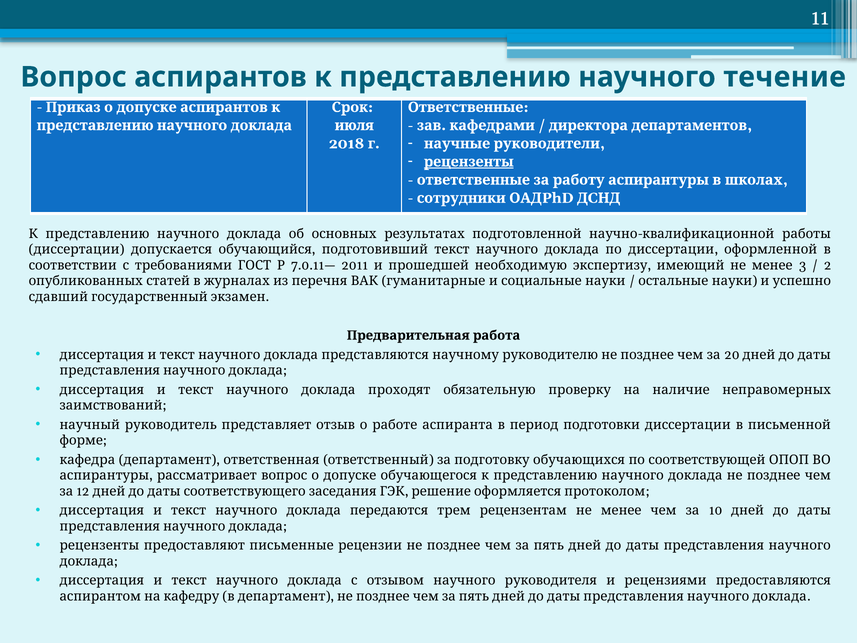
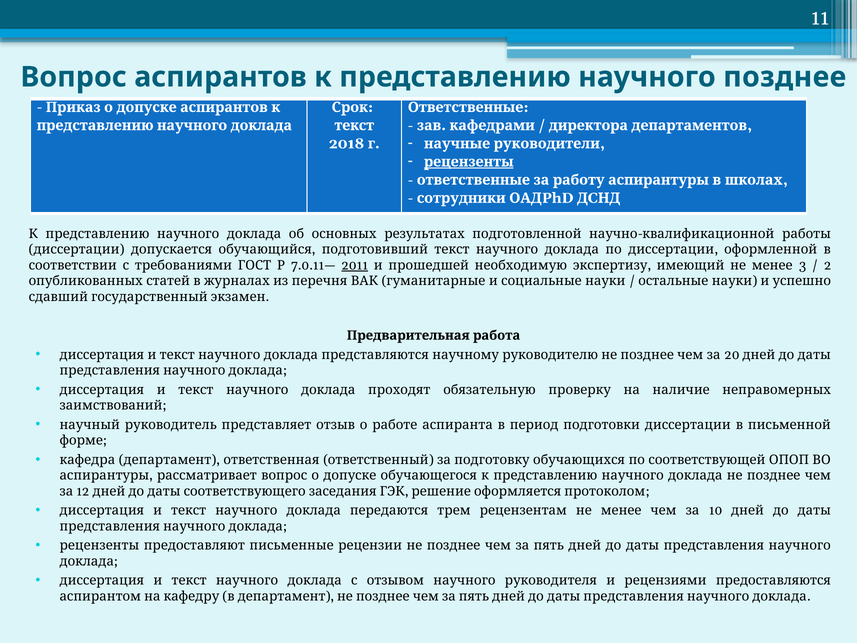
научного течение: течение -> позднее (785, 77)
июля: июля -> текст (354, 125)
2011 underline: none -> present (355, 265)
